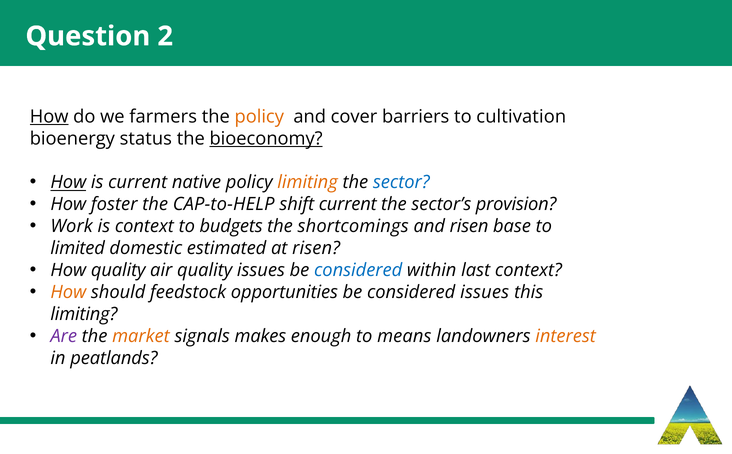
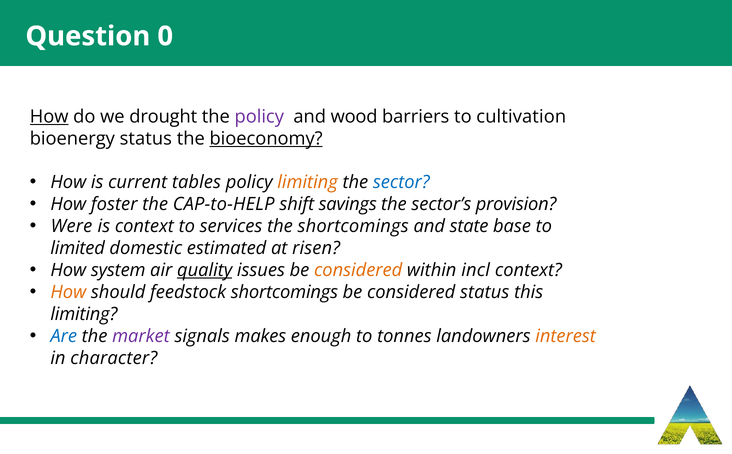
2: 2 -> 0 (165, 36)
farmers: farmers -> drought (163, 117)
policy colour: orange -> purple (259, 117)
cover: cover -> wood (354, 117)
How underline: present -> none (68, 182)
native: native -> tables (196, 182)
shift current: current -> savings (348, 204)
Work: Work -> Were (72, 226)
budgets: budgets -> services (231, 226)
and risen: risen -> state (469, 226)
How quality: quality -> system (118, 270)
quality underline: none -> present (205, 270)
considered colour: blue -> orange (358, 270)
last: last -> incl (476, 270)
feedstock opportunities: opportunities -> shortcomings (284, 292)
considered issues: issues -> status (485, 292)
Are colour: purple -> blue (64, 336)
market colour: orange -> purple (141, 336)
means: means -> tonnes (404, 336)
peatlands: peatlands -> character (114, 358)
